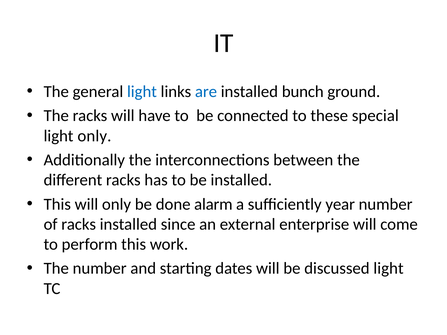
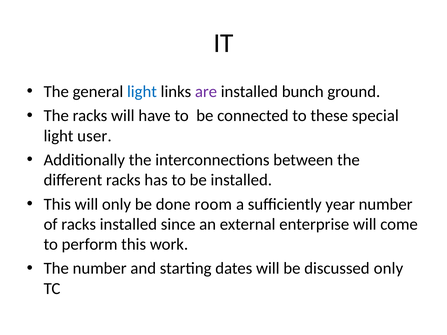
are colour: blue -> purple (206, 92)
light only: only -> user (94, 136)
alarm: alarm -> room (213, 204)
discussed light: light -> only (388, 269)
